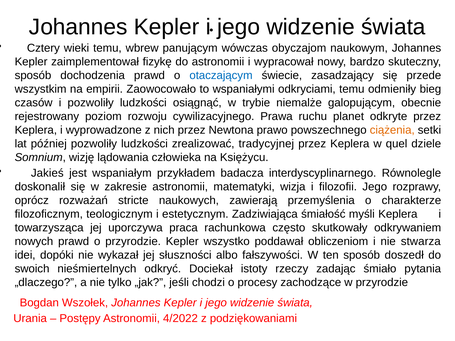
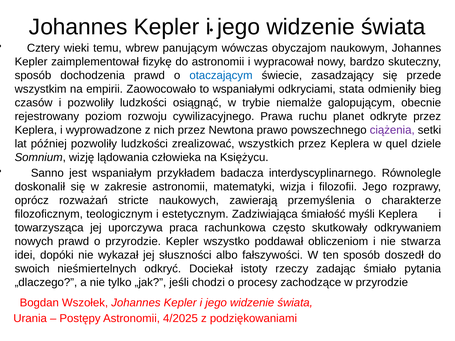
odkryciami temu: temu -> stata (352, 89)
ciążenia colour: orange -> purple (392, 130)
tradycyjnej: tradycyjnej -> wszystkich (266, 144)
Jakieś: Jakieś -> Sanno (47, 173)
4/2022: 4/2022 -> 4/2025 (180, 319)
